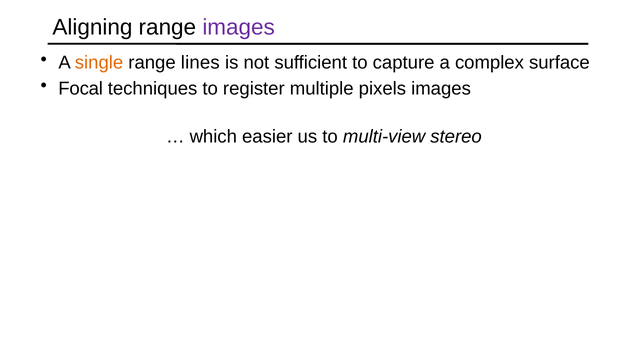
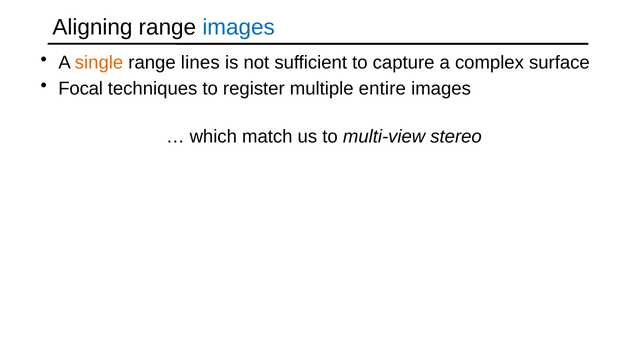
images colour: purple -> blue (239, 27)
pixels: pixels -> entire (382, 89)
easier: easier -> match (267, 137)
